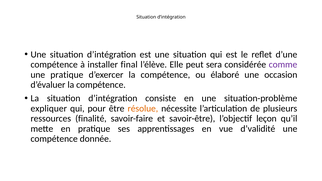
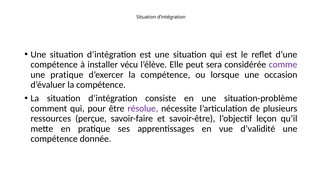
final: final -> vécu (129, 65)
élaboré: élaboré -> lorsque (225, 75)
expliquer: expliquer -> comment (49, 109)
résolue colour: orange -> purple (143, 109)
finalité: finalité -> perçue (91, 119)
